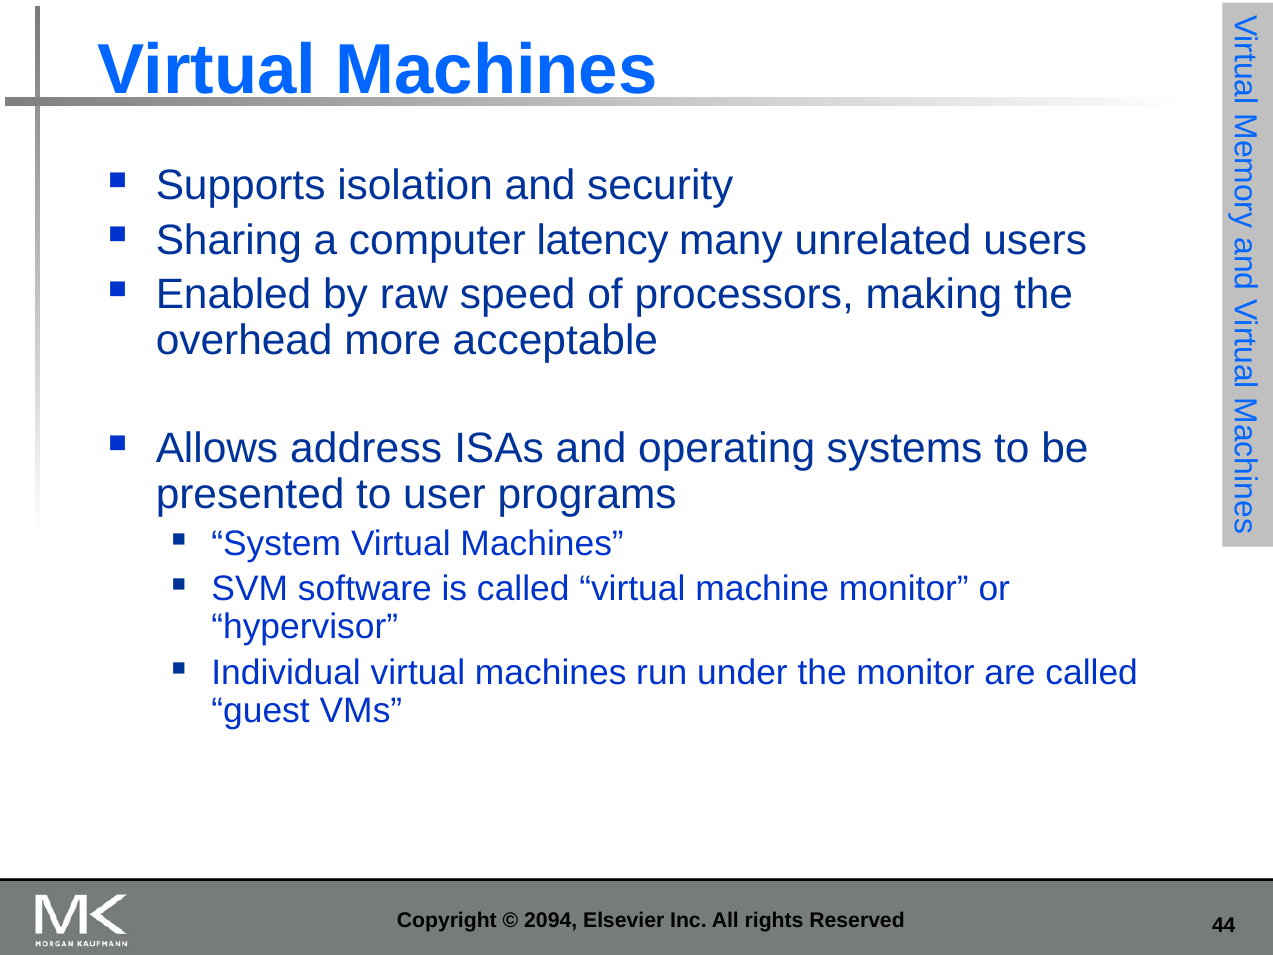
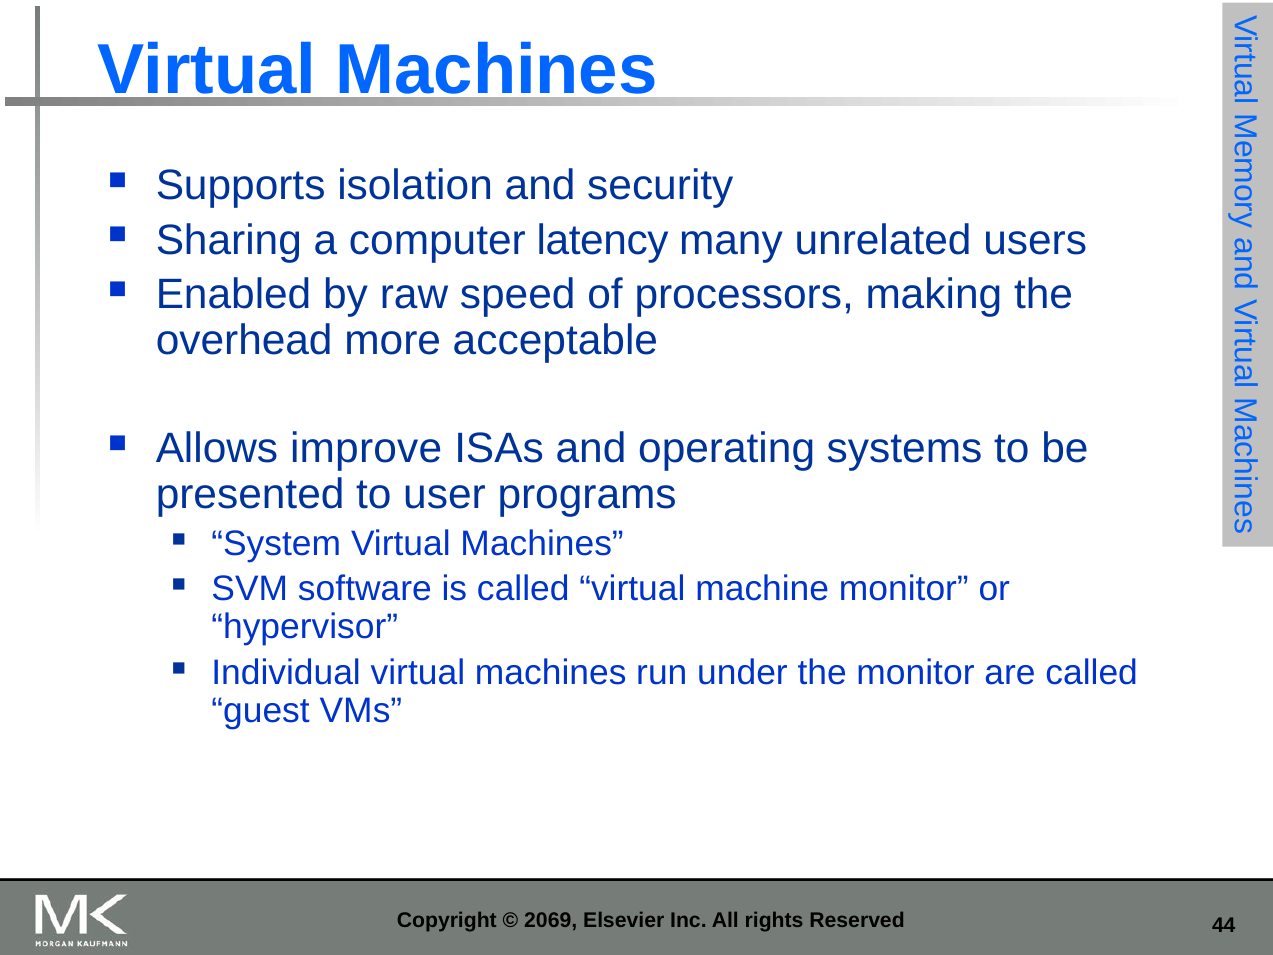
address: address -> improve (366, 449)
2094: 2094 -> 2069 (551, 921)
